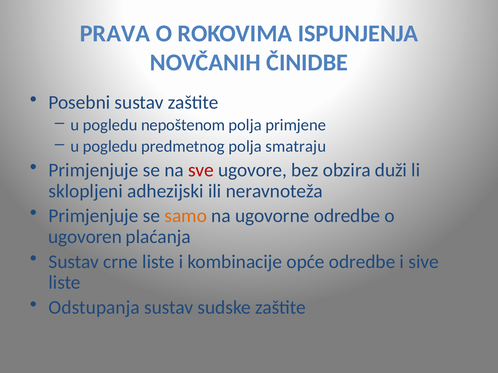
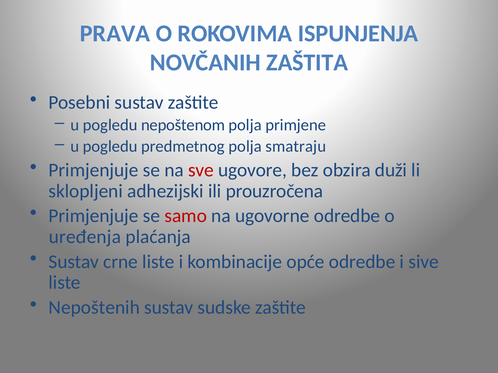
ČINIDBE: ČINIDBE -> ZAŠTITA (307, 63)
neravnoteža: neravnoteža -> prouzročena (274, 191)
samo colour: orange -> red (186, 216)
ugovoren: ugovoren -> uređenja (85, 237)
Odstupanja: Odstupanja -> Nepoštenih (94, 308)
